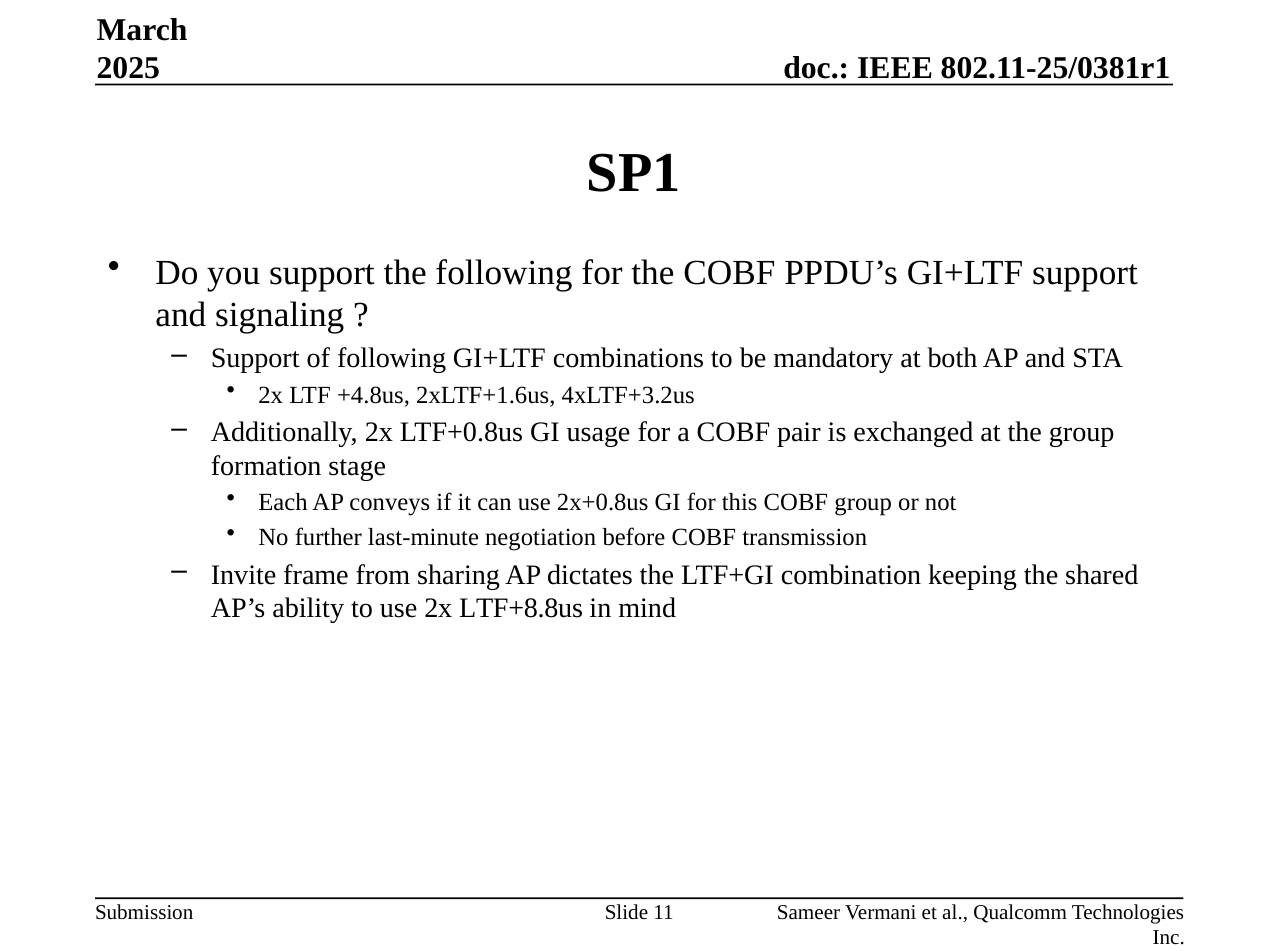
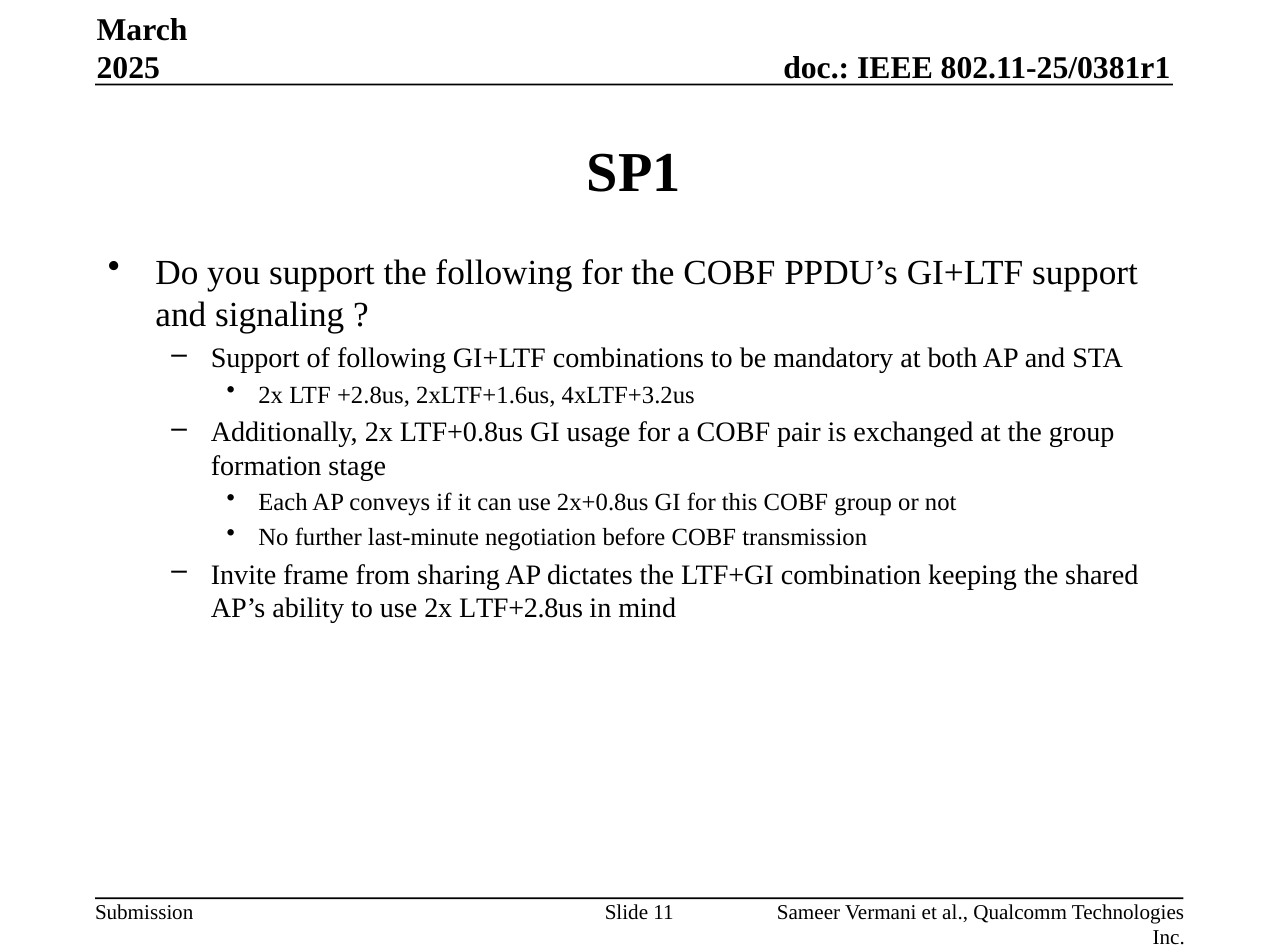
+4.8us: +4.8us -> +2.8us (374, 395)
LTF+8.8us: LTF+8.8us -> LTF+2.8us (521, 609)
